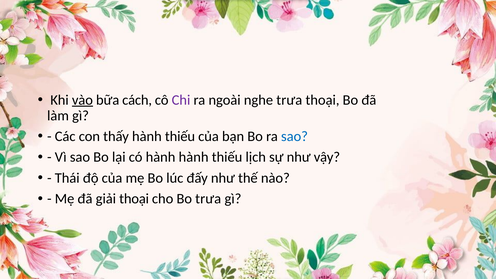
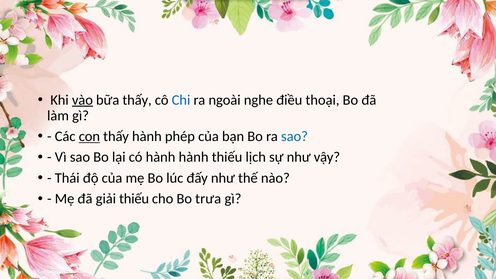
bữa cách: cách -> thấy (137, 100)
Chi colour: purple -> blue (181, 100)
nghe trưa: trưa -> điều (289, 100)
con underline: none -> present (89, 136)
thấy hành thiếu: thiếu -> phép (180, 136)
giải thoại: thoại -> thiếu (134, 199)
